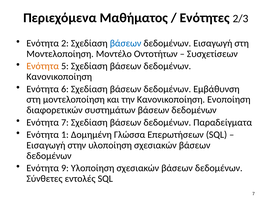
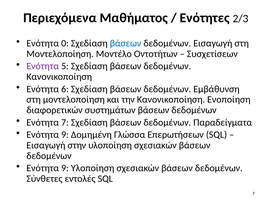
2: 2 -> 0 (65, 43)
Ενότητα colour: orange -> purple (43, 66)
1: 1 -> 9 (65, 135)
